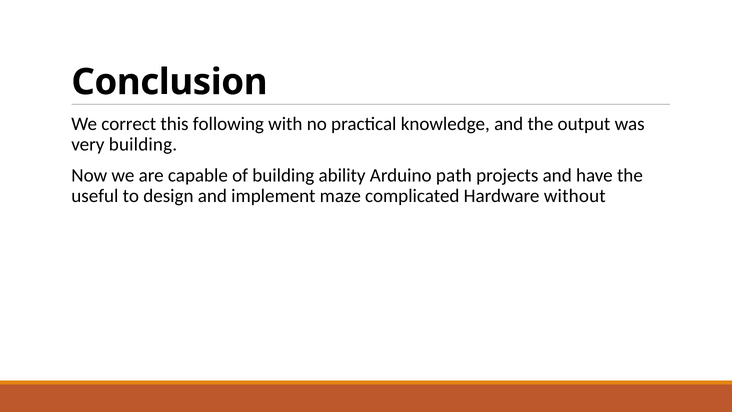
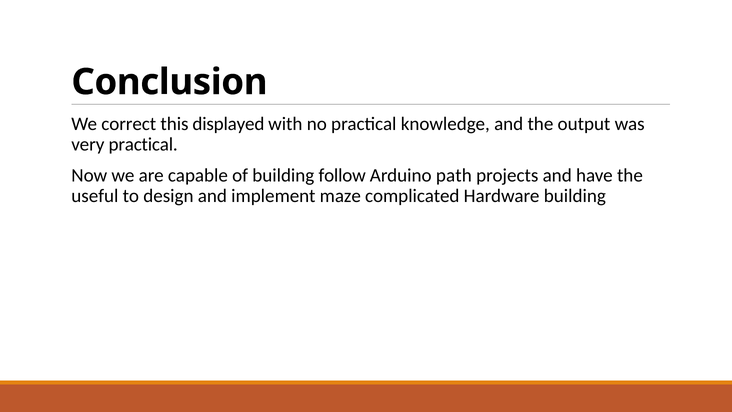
following: following -> displayed (228, 124)
very building: building -> practical (143, 144)
ability: ability -> follow (342, 176)
Hardware without: without -> building (575, 196)
